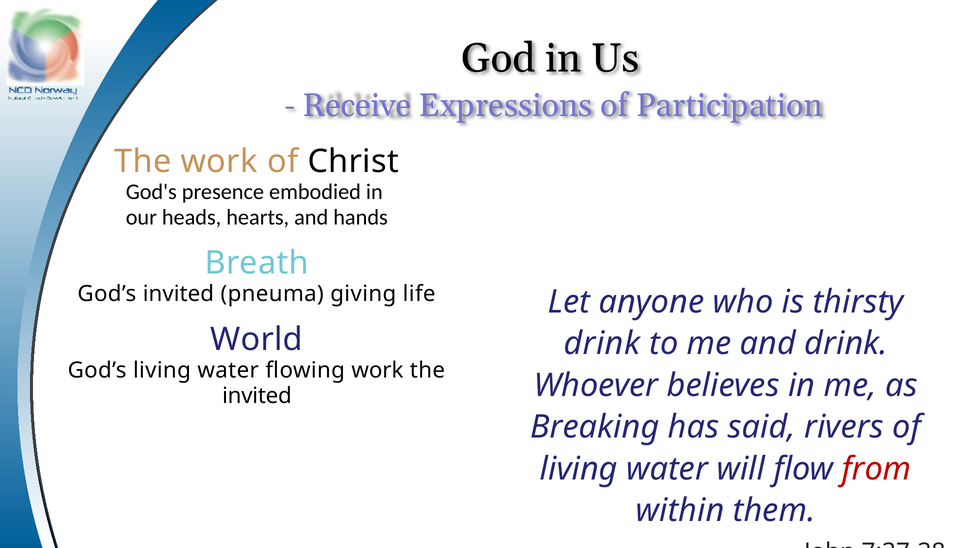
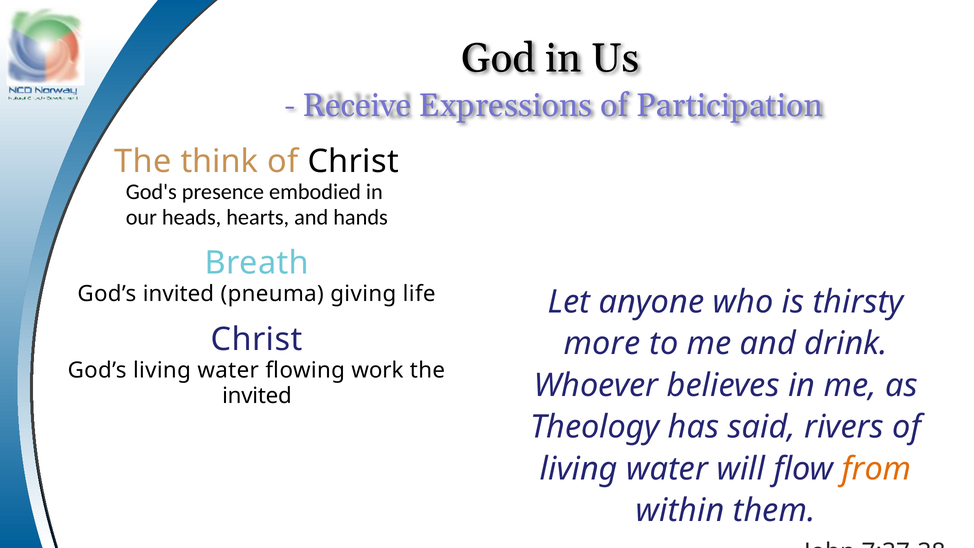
The work: work -> think (219, 161)
World: World -> Christ (257, 340)
drink: drink -> more (602, 344)
Breaking: Breaking -> Theology (595, 427)
from colour: red -> orange (876, 469)
